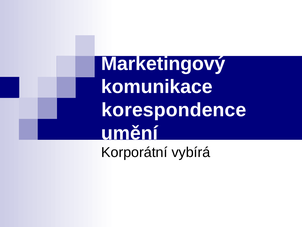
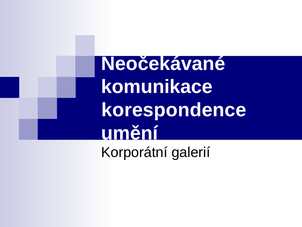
Marketingový: Marketingový -> Neočekávané (163, 63)
vybírá: vybírá -> galerií (191, 152)
